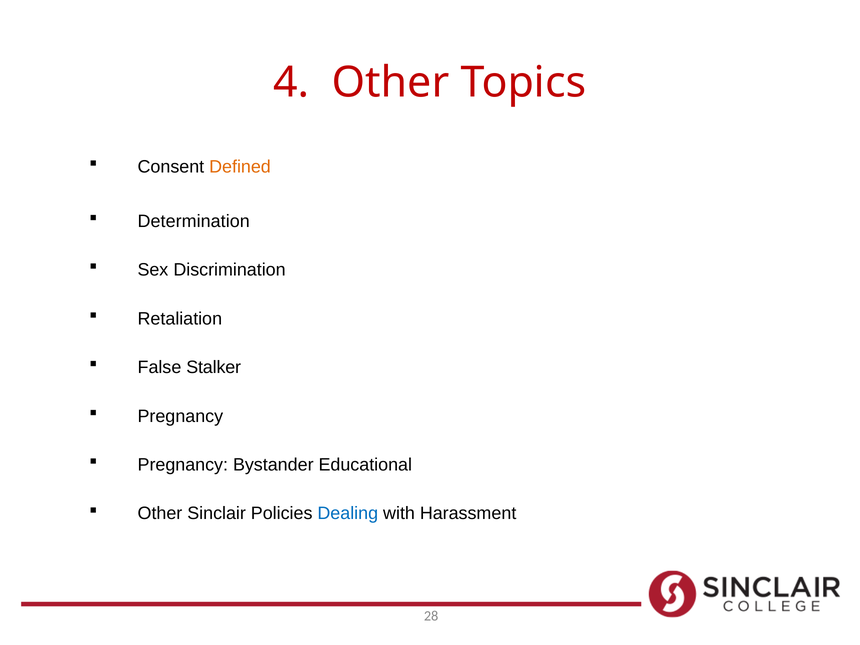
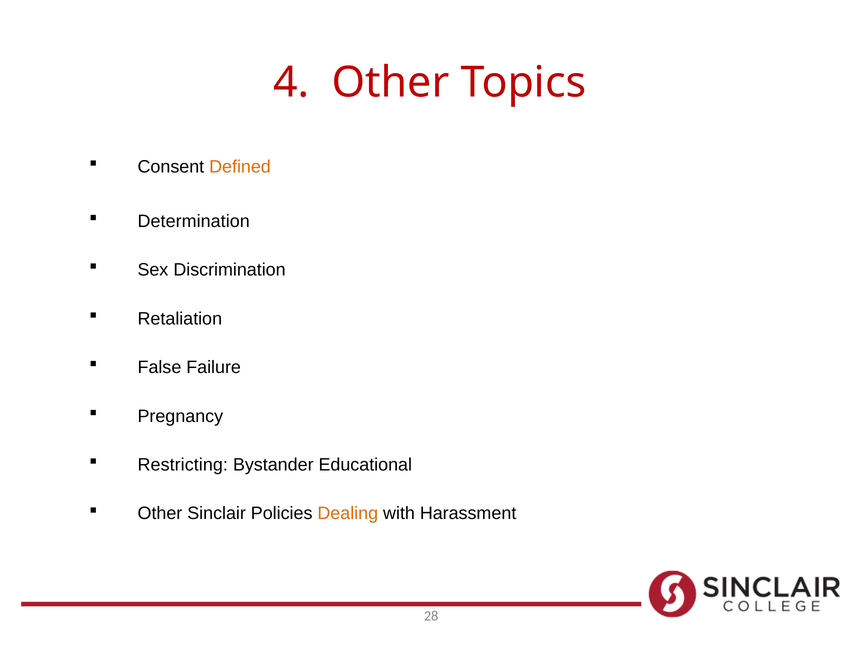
Stalker: Stalker -> Failure (214, 367)
Pregnancy: Pregnancy -> Restricting (183, 465)
Dealing colour: blue -> orange (348, 514)
